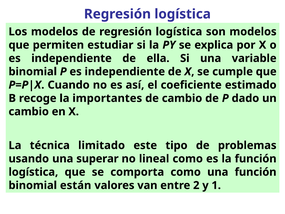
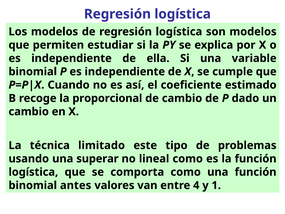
importantes: importantes -> proporcional (107, 98)
están: están -> antes (76, 185)
2: 2 -> 4 (196, 185)
